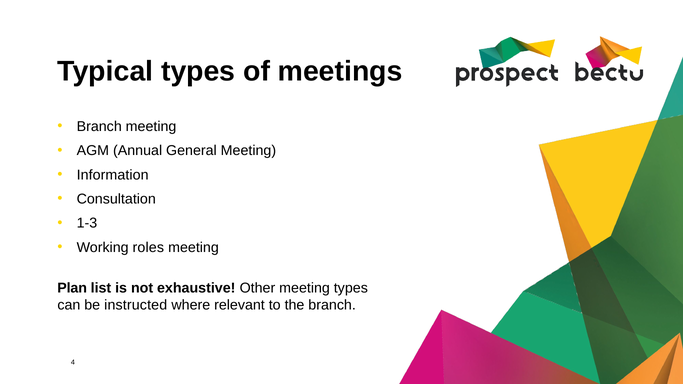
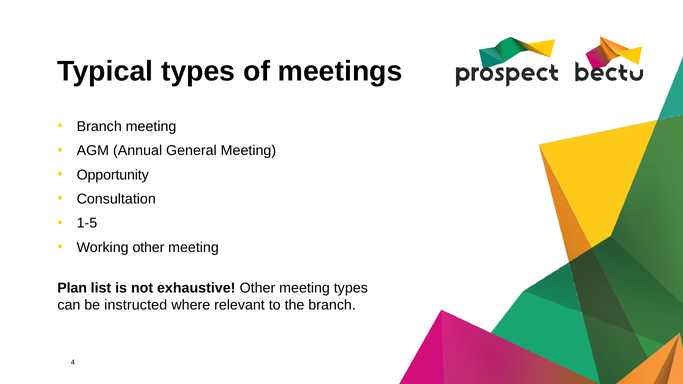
Information: Information -> Opportunity (113, 175)
1-3: 1-3 -> 1-5 (87, 223)
Working roles: roles -> other (148, 248)
